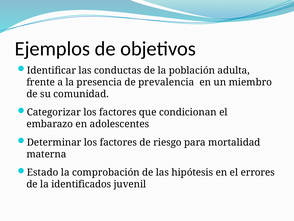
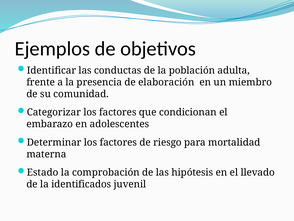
prevalencia: prevalencia -> elaboración (166, 82)
errores: errores -> llevado (258, 172)
